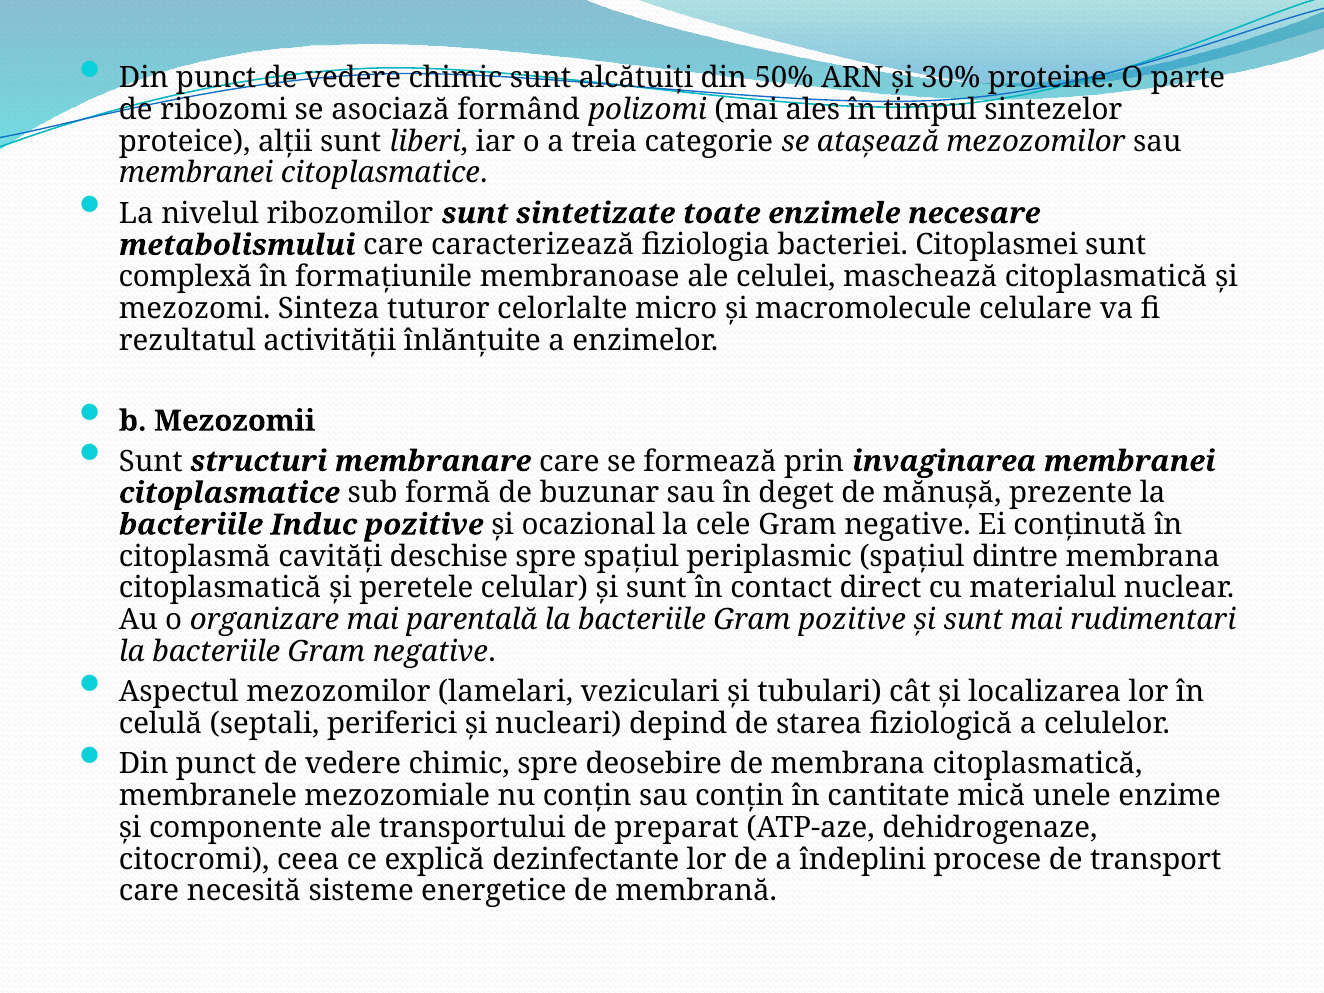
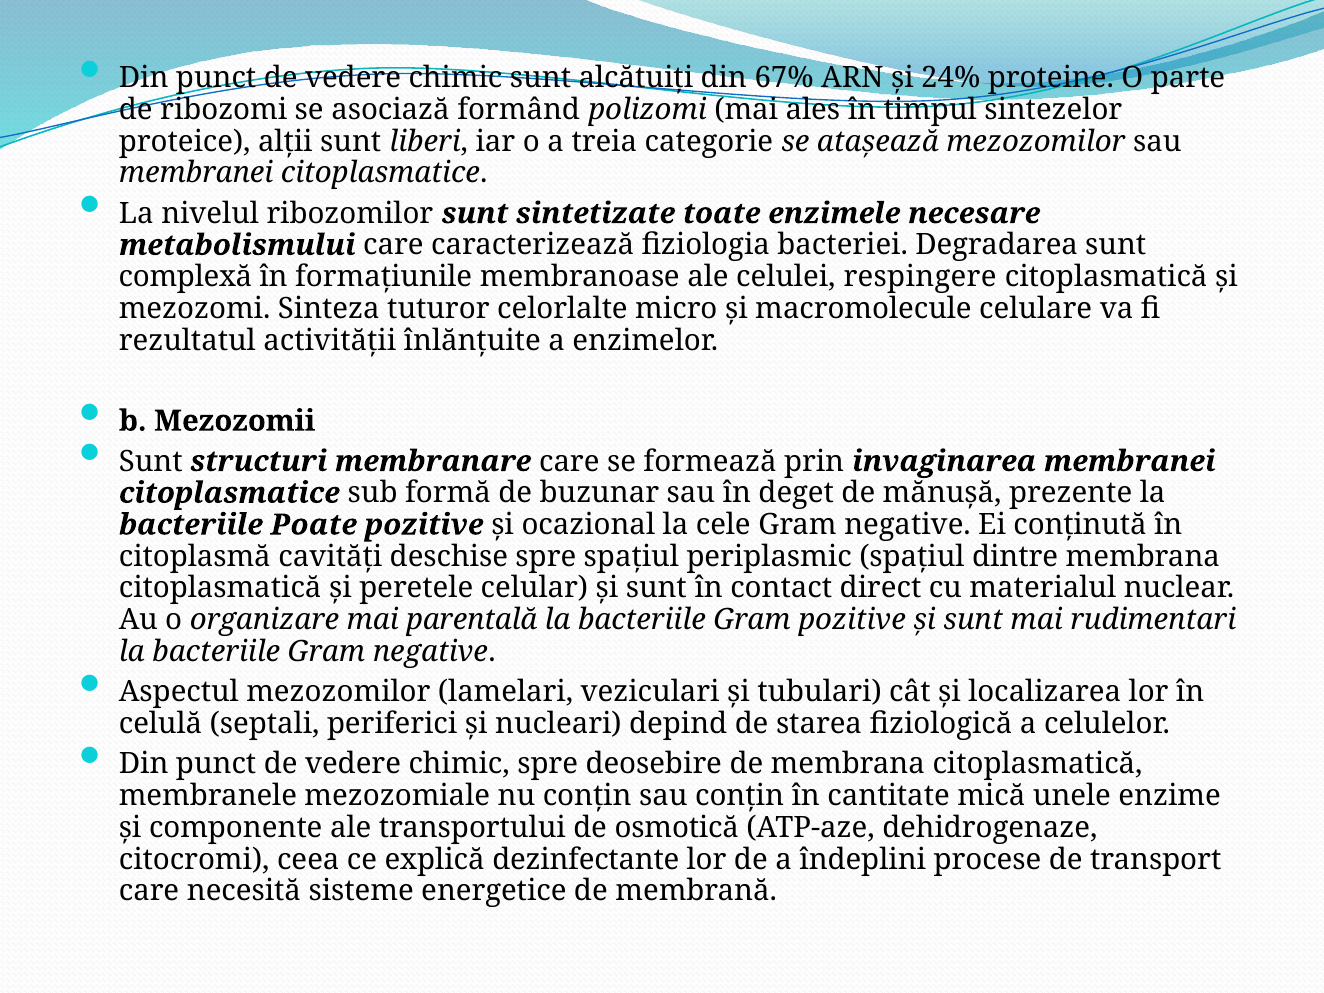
50%: 50% -> 67% (784, 78)
30%: 30% -> 24% (951, 78)
Citoplasmei: Citoplasmei -> Degradarea (997, 245)
maschează: maschează -> respingere (920, 277)
Induc: Induc -> Poate (314, 525)
preparat: preparat -> osmotică (677, 828)
